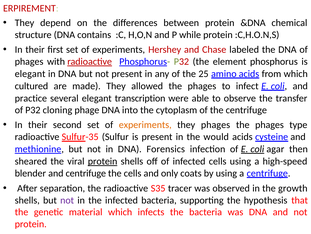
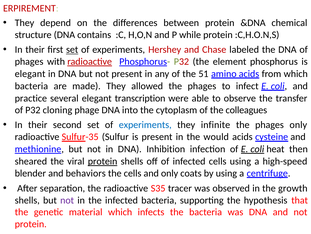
set underline: none -> present (72, 49)
25: 25 -> 51 (203, 74)
cultured: cultured -> bacteria (31, 86)
the centrifuge: centrifuge -> colleagues (246, 110)
experiments colour: orange -> blue (145, 125)
they phages: phages -> infinite (216, 125)
phages type: type -> only (298, 125)
Forensics: Forensics -> Inhibition (166, 149)
agar: agar -> heat (275, 149)
and centrifuge: centrifuge -> behaviors (86, 173)
